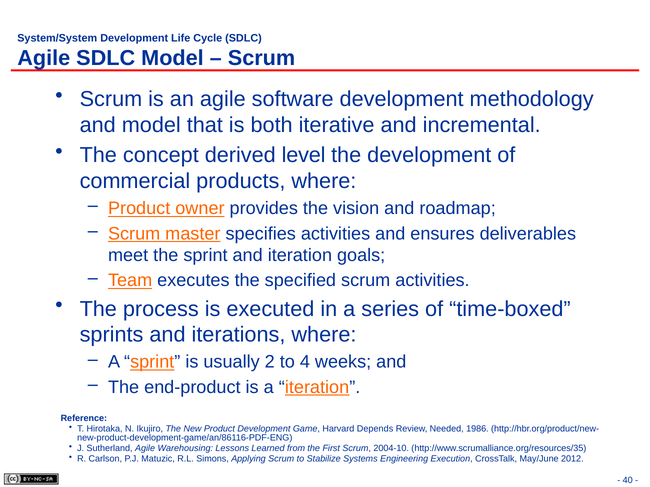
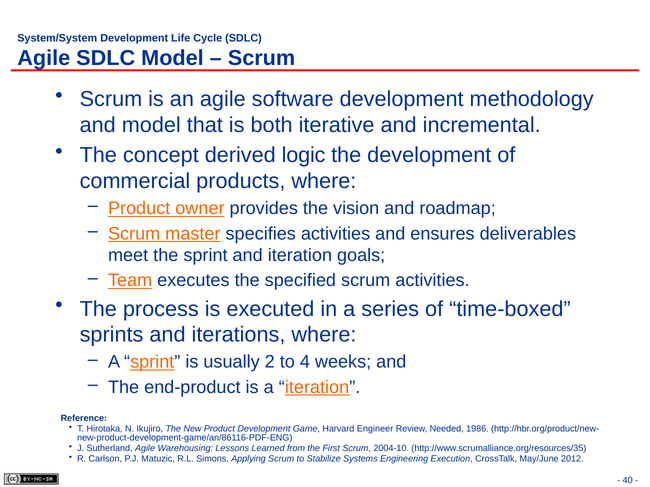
level: level -> logic (304, 155)
Depends: Depends -> Engineer (375, 429)
